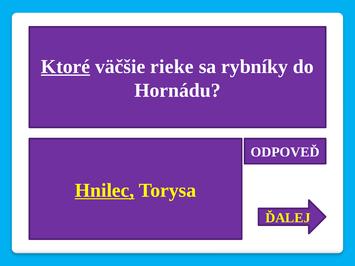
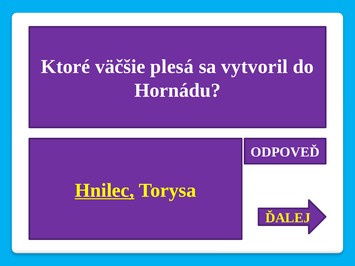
Ktoré underline: present -> none (66, 67)
rieke: rieke -> plesá (172, 67)
rybníky: rybníky -> vytvoril (255, 67)
